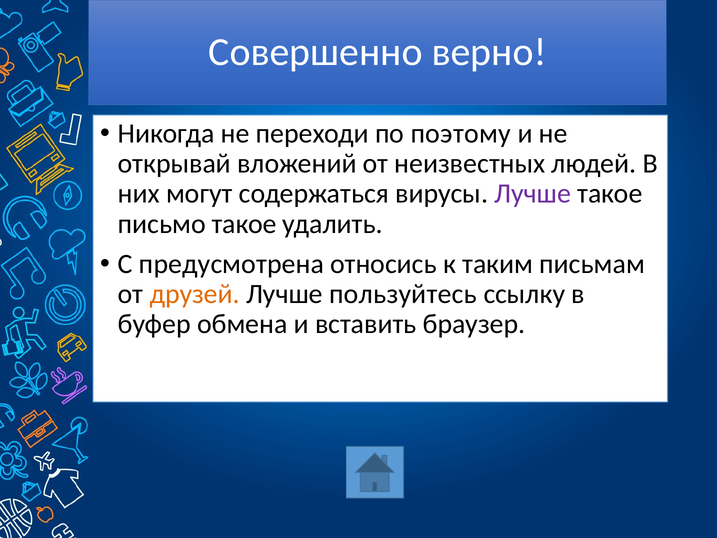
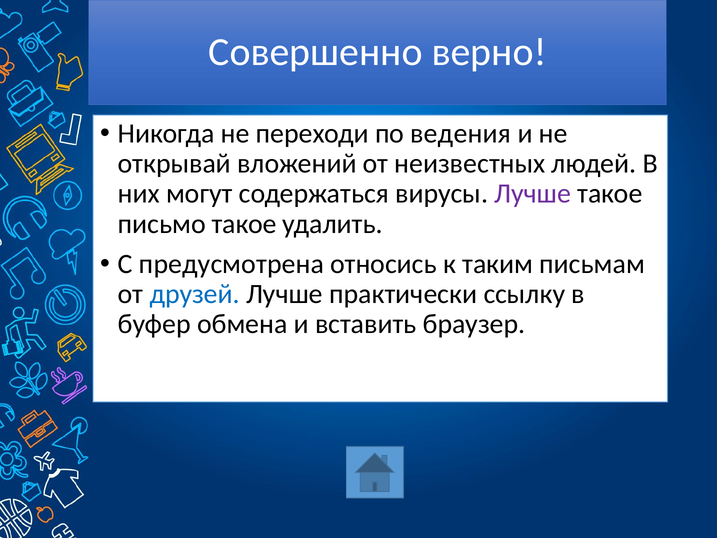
поэтому: поэтому -> ведения (461, 133)
друзей colour: orange -> blue (195, 294)
пользуйтесь: пользуйтесь -> практически (403, 294)
